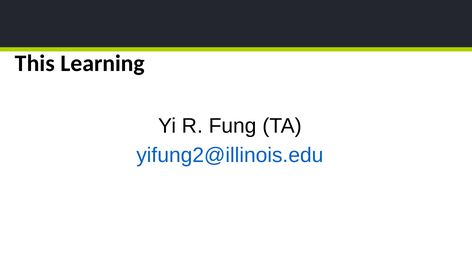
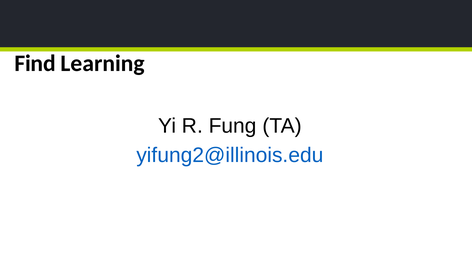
This: This -> Find (35, 63)
